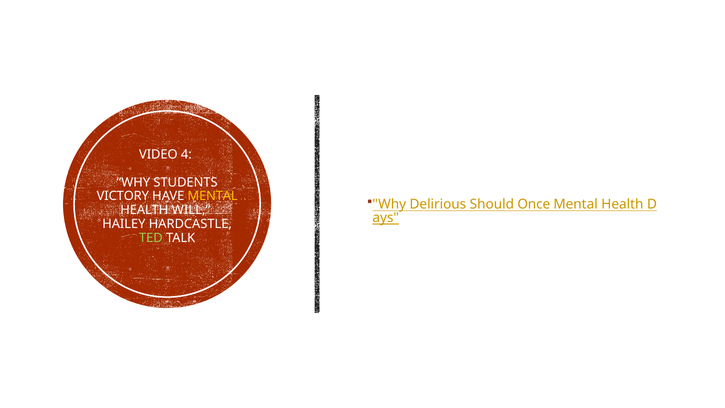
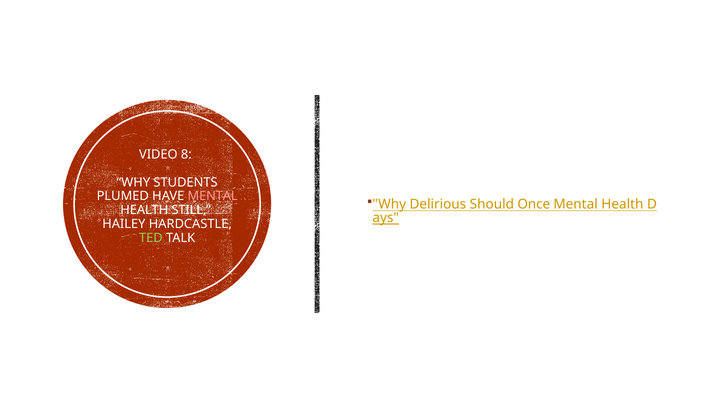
4: 4 -> 8 (186, 154)
VICTORY: VICTORY -> PLUMED (123, 196)
MENTAL colour: yellow -> pink (213, 196)
WILL: WILL -> STILL (191, 210)
